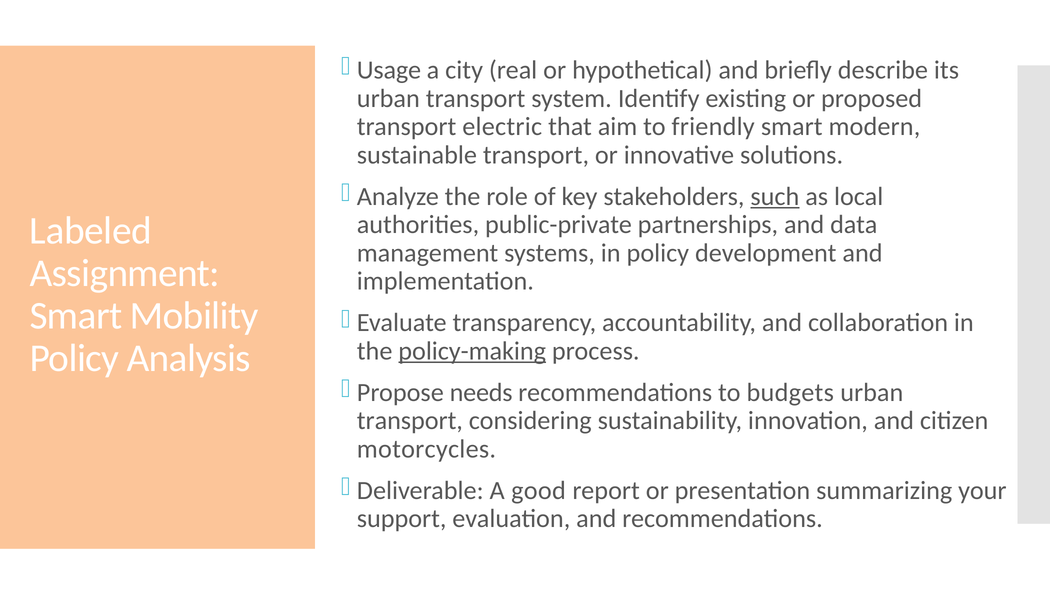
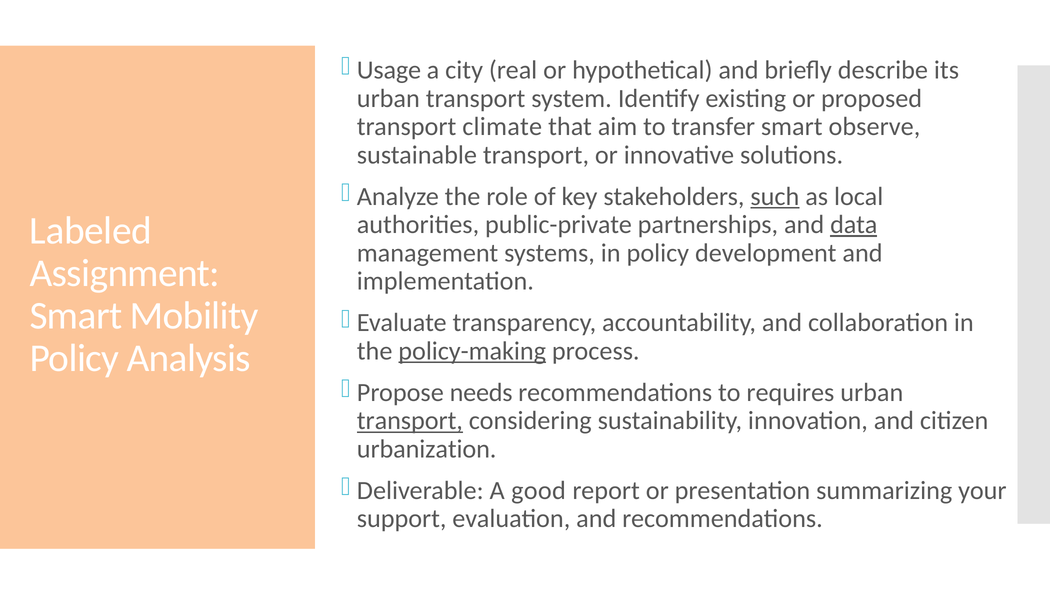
electric: electric -> climate (502, 127)
friendly: friendly -> transfer (713, 127)
modern: modern -> observe (874, 127)
data underline: none -> present (854, 225)
budgets: budgets -> requires (790, 393)
transport underline: none -> present (410, 421)
motorcycles: motorcycles -> urbanization (427, 450)
